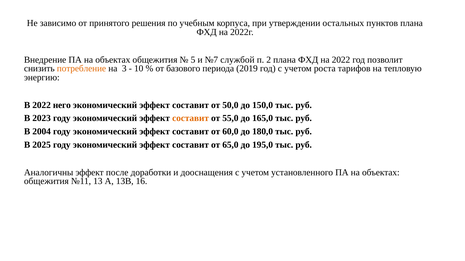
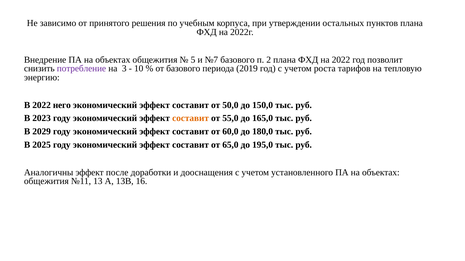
№7 службой: службой -> базового (238, 60)
потребление colour: orange -> purple (81, 69)
2004: 2004 -> 2029 (42, 132)
